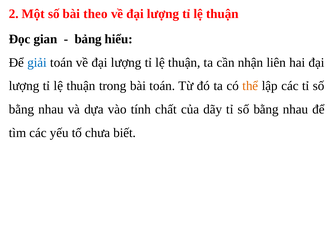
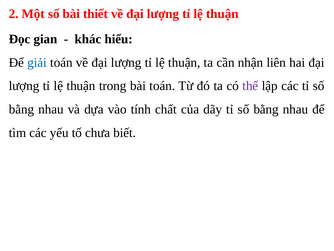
theo: theo -> thiết (96, 14)
bảng: bảng -> khác (88, 39)
thể colour: orange -> purple (250, 86)
